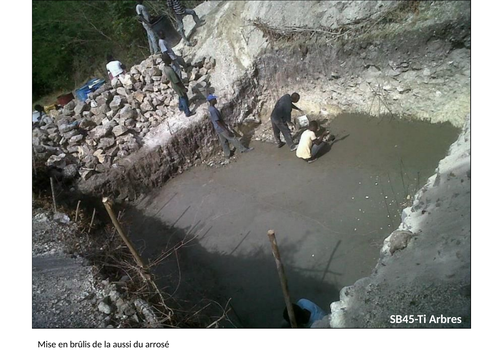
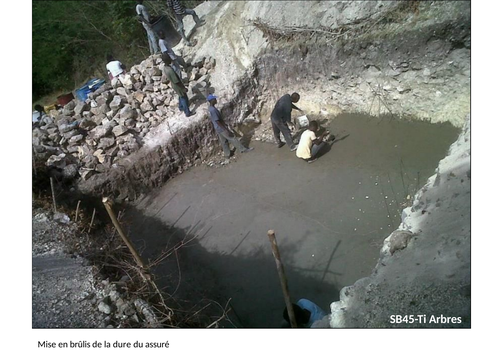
aussi: aussi -> dure (122, 345)
arrosé: arrosé -> assuré (157, 345)
